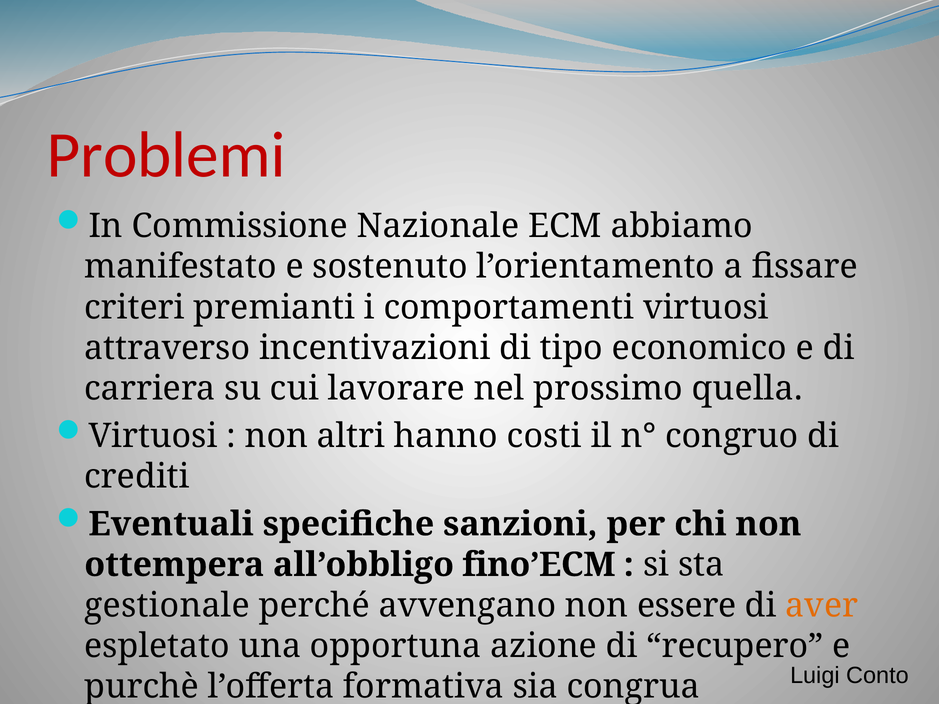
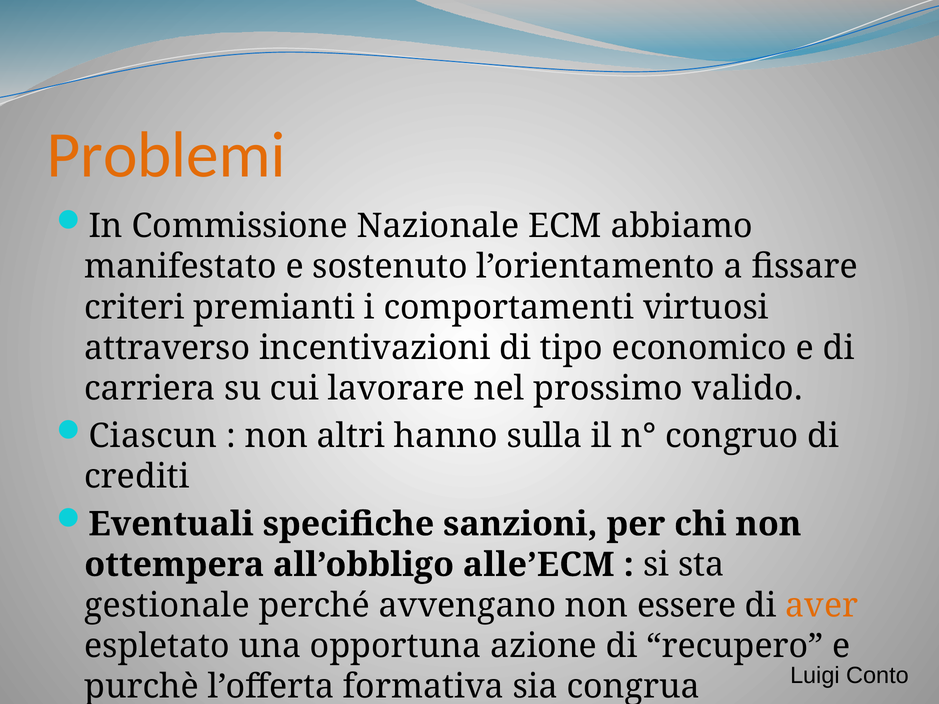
Problemi colour: red -> orange (166, 155)
quella: quella -> valido (747, 389)
Virtuosi: Virtuosi -> Ciascun (153, 436)
costi: costi -> sulla (544, 436)
fino’ECM: fino’ECM -> alle’ECM (539, 565)
